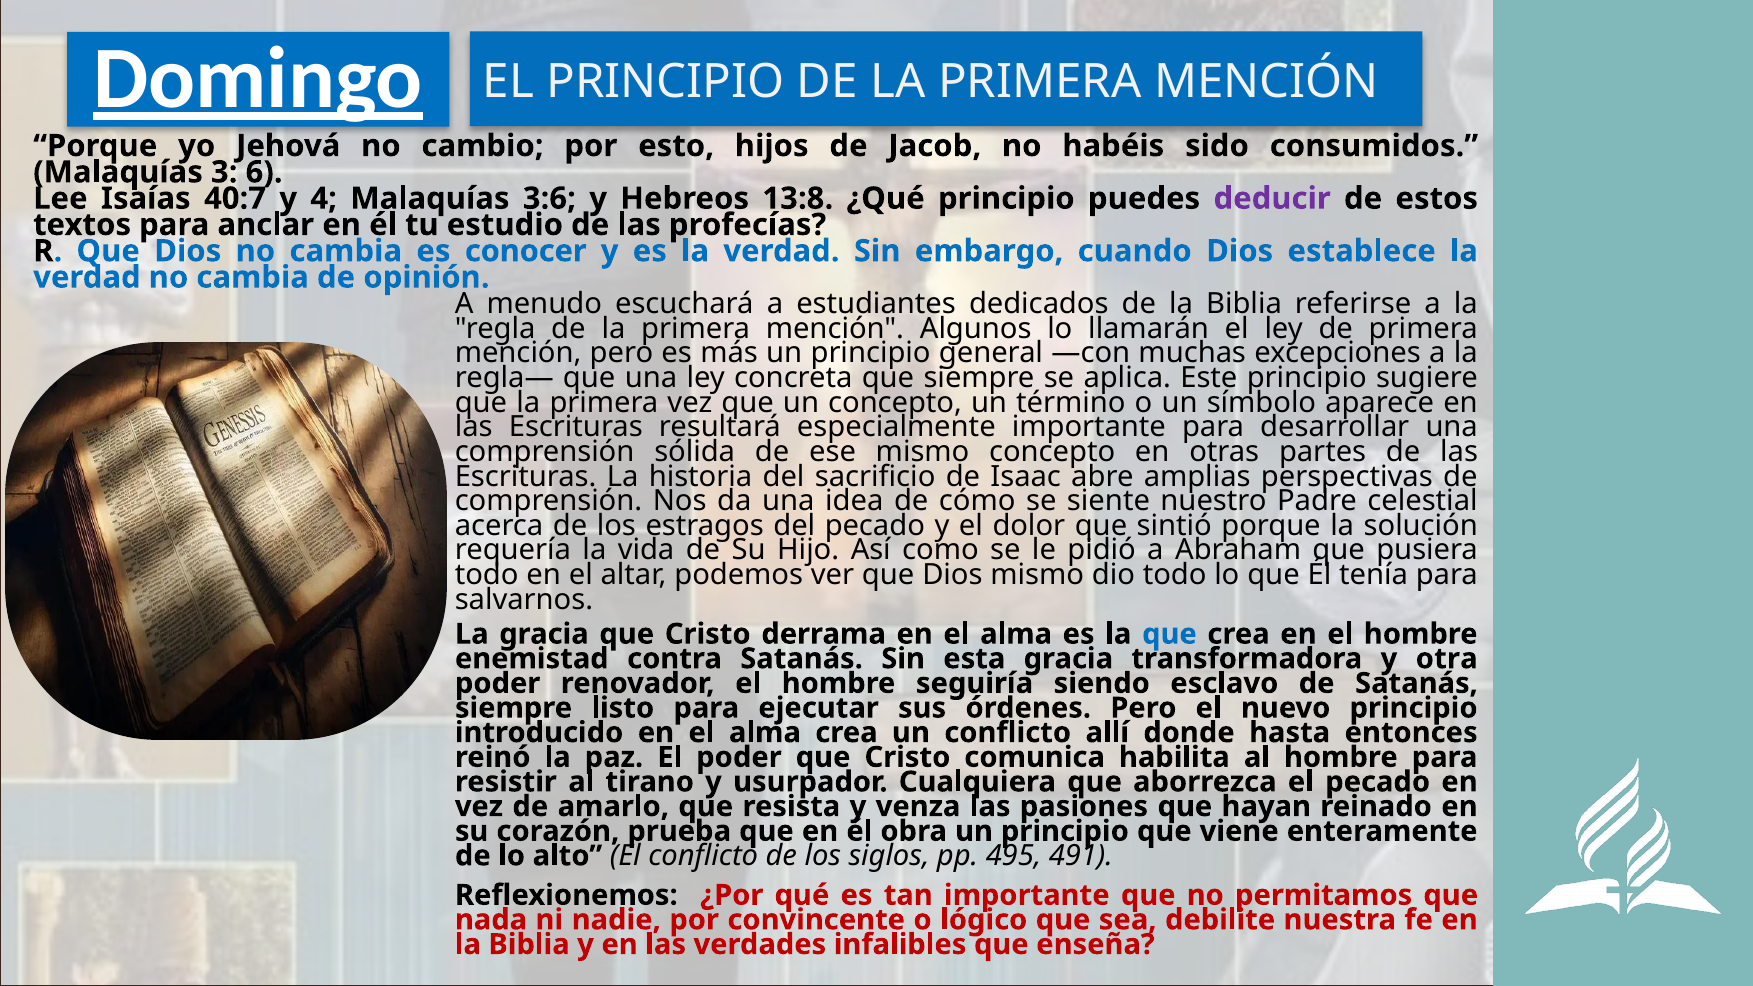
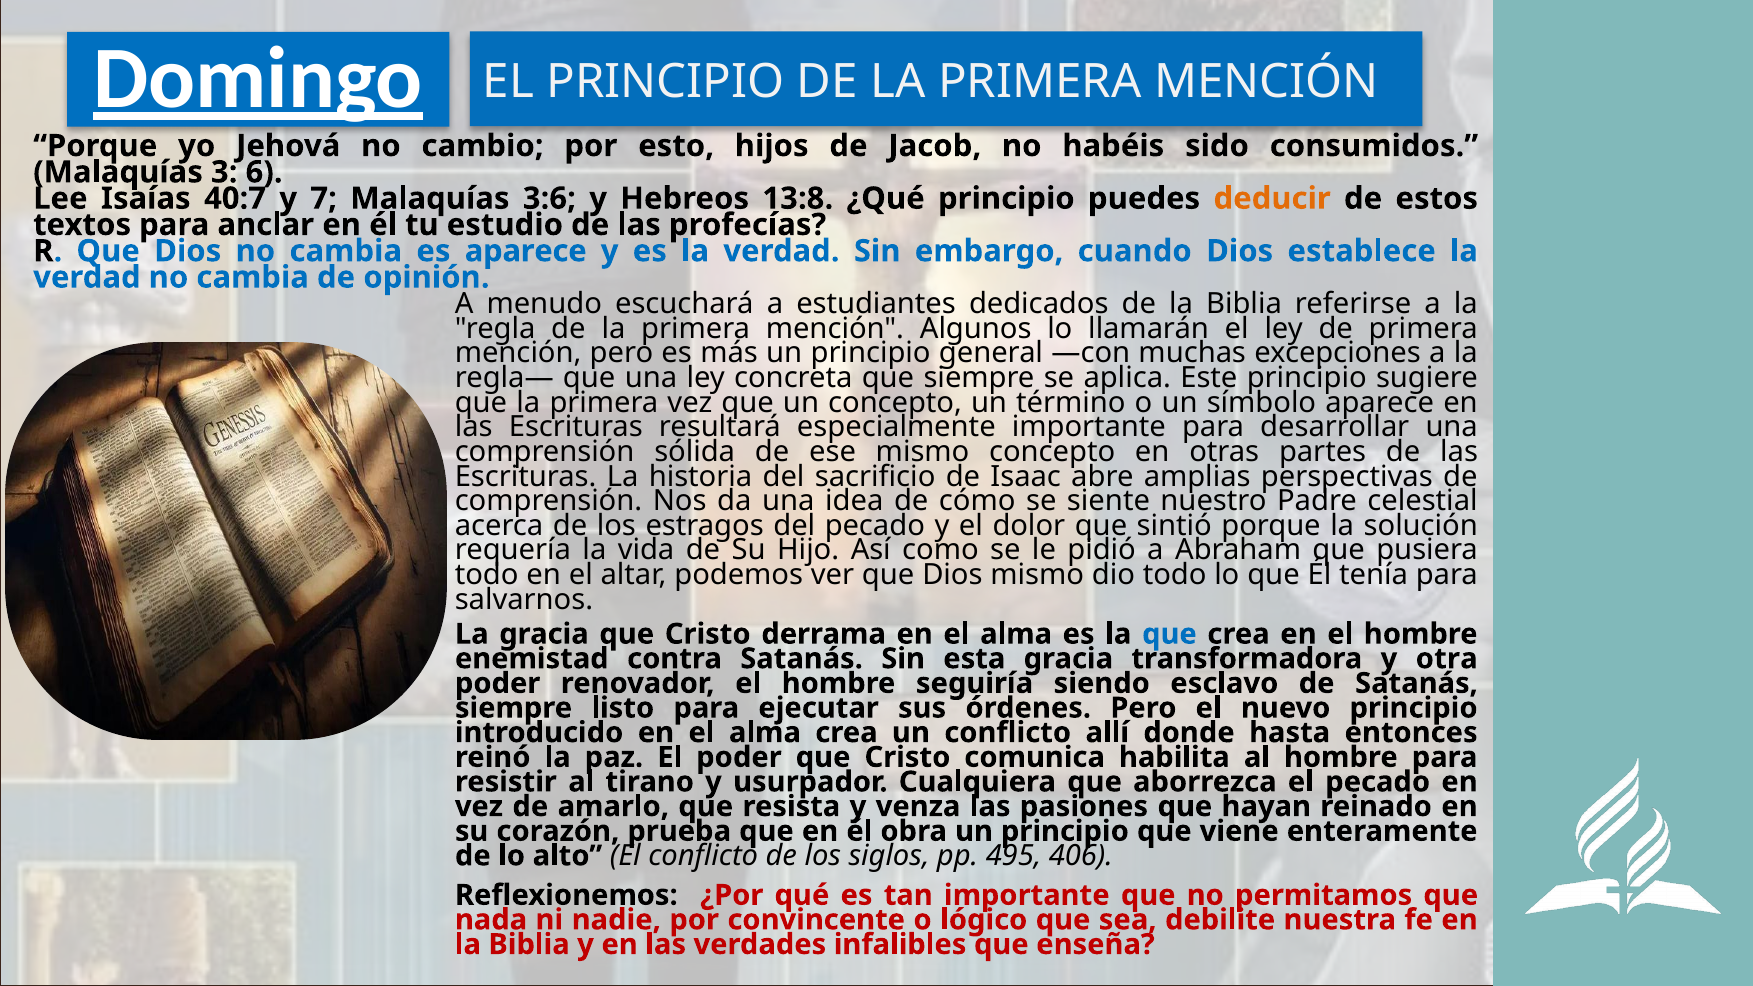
4: 4 -> 7 (324, 199)
deducir colour: purple -> orange (1272, 199)
es conocer: conocer -> aparece (526, 251)
491: 491 -> 406 (1081, 856)
